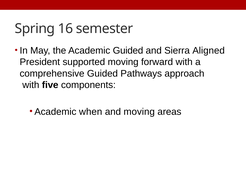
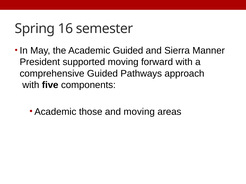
Aligned: Aligned -> Manner (209, 51)
when: when -> those (91, 112)
